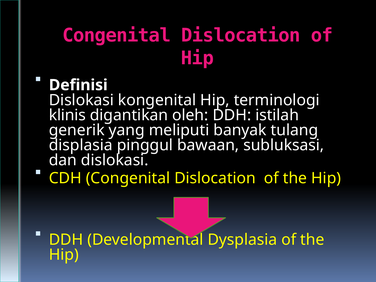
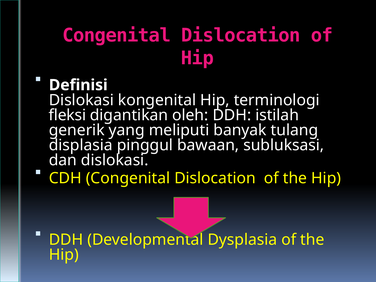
klinis: klinis -> fleksi (67, 115)
